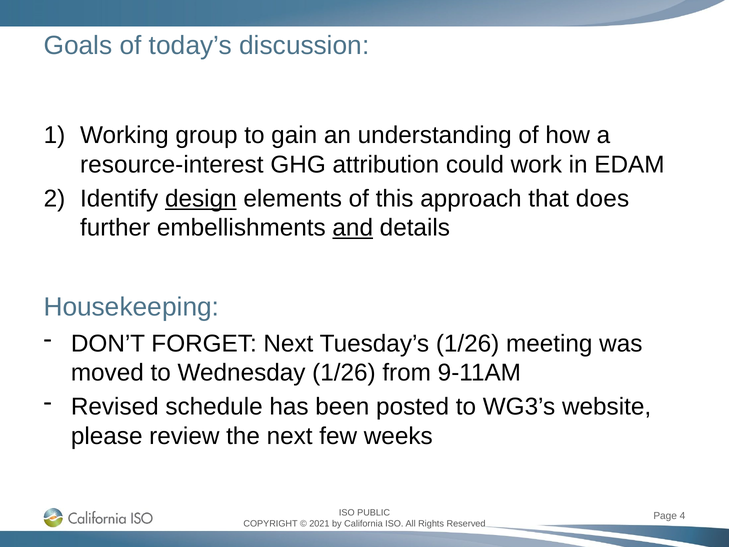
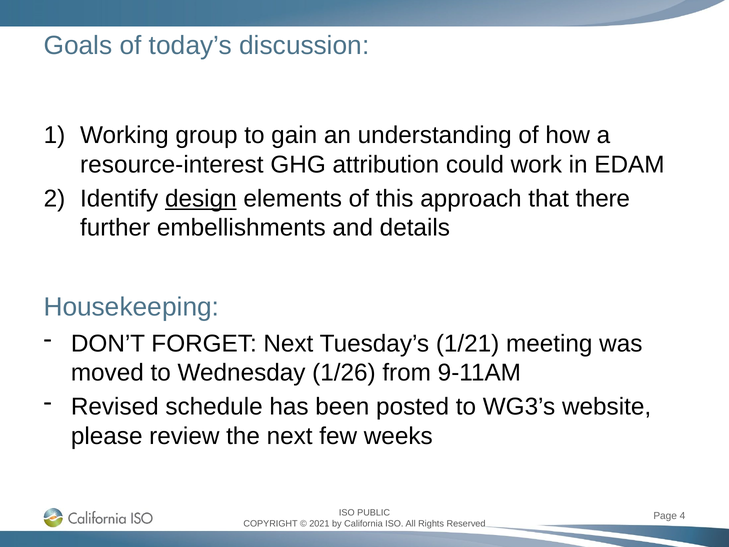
does: does -> there (603, 198)
and underline: present -> none (353, 228)
Tuesday’s 1/26: 1/26 -> 1/21 (468, 343)
